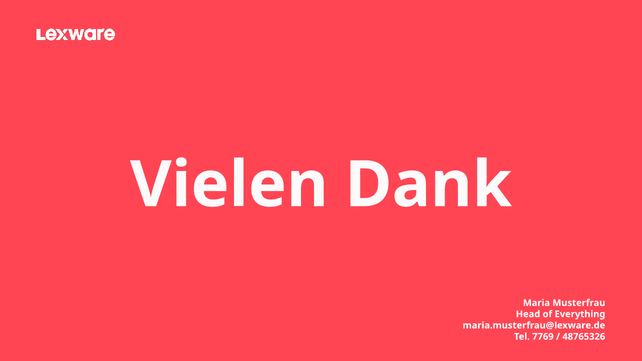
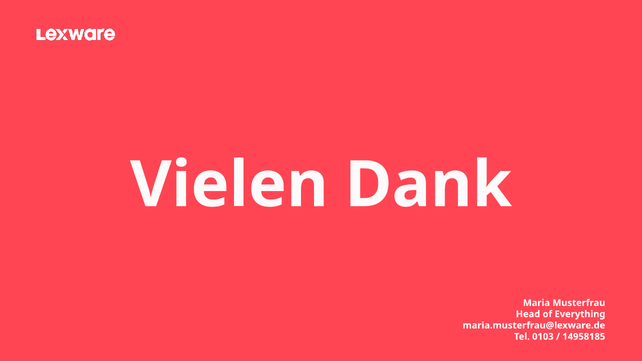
7769: 7769 -> 0103 (543, 337)
48765326: 48765326 -> 14958185 (584, 337)
